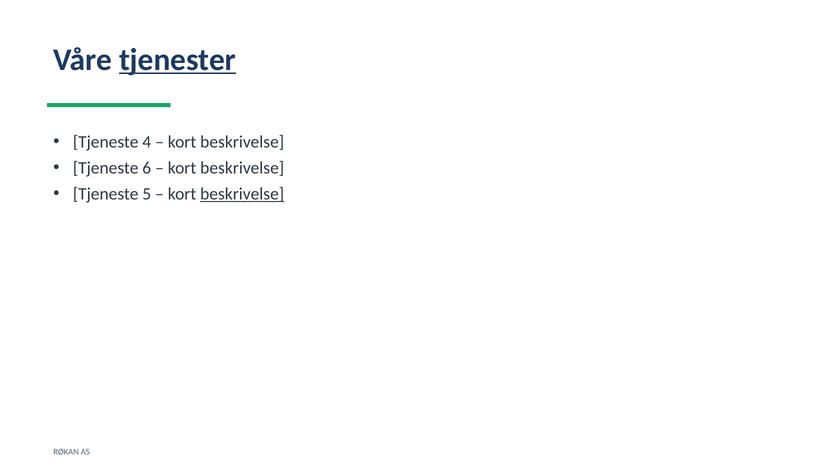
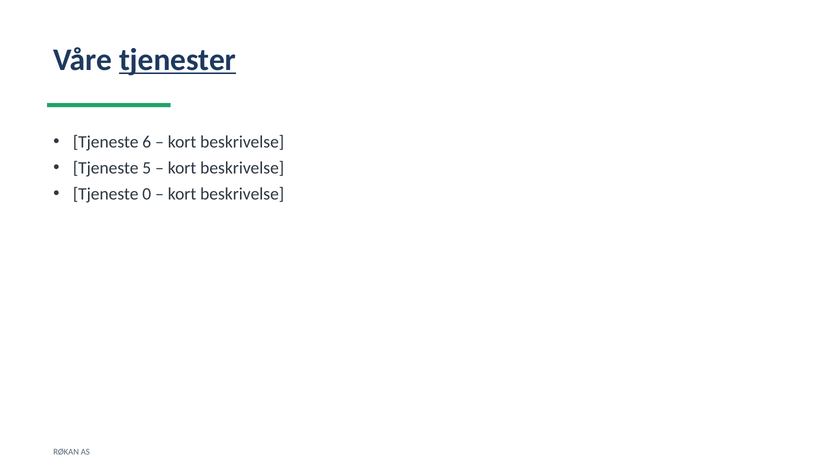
4: 4 -> 6 (147, 142)
6: 6 -> 5 (147, 168)
5: 5 -> 0 (147, 194)
beskrivelse underline: present -> none (242, 194)
